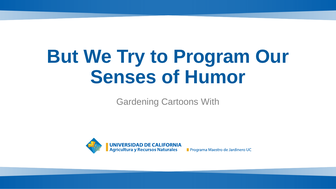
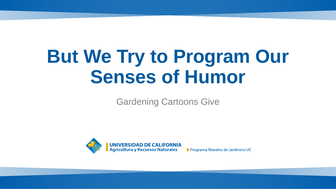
With: With -> Give (210, 102)
